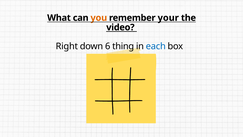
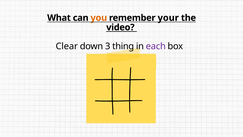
Right: Right -> Clear (67, 46)
6: 6 -> 3 (108, 46)
each colour: blue -> purple (156, 46)
